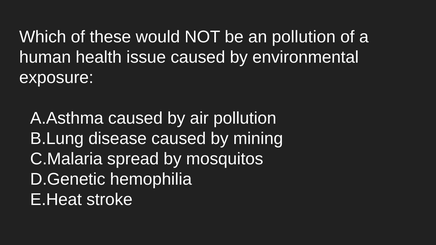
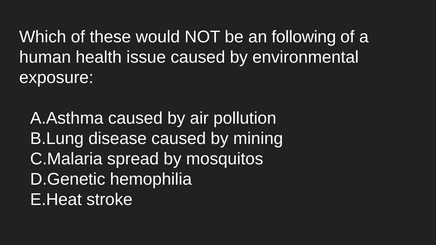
an pollution: pollution -> following (304, 37)
